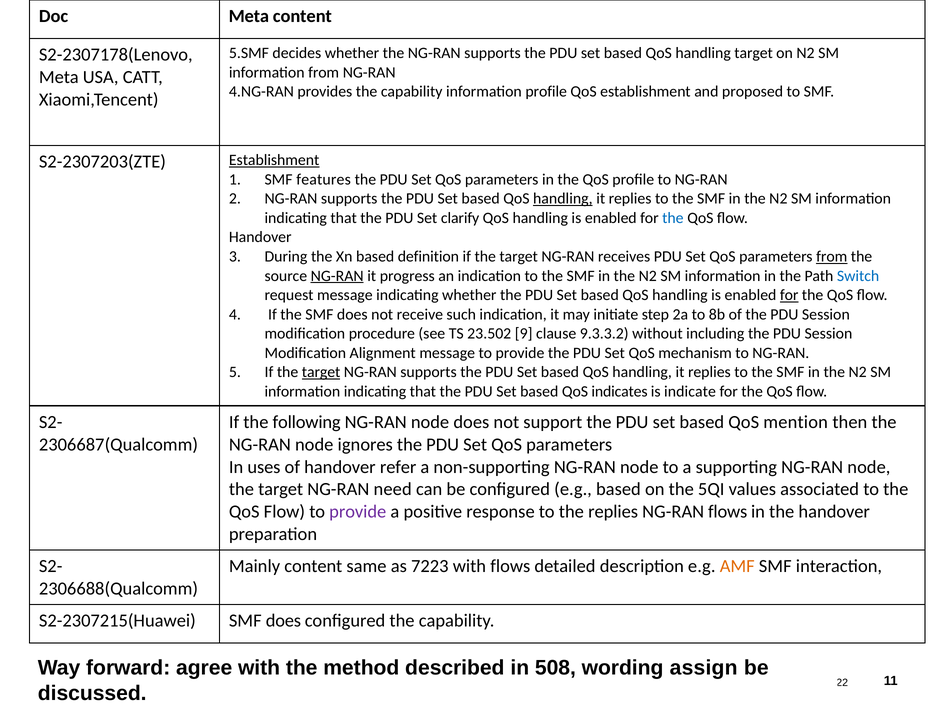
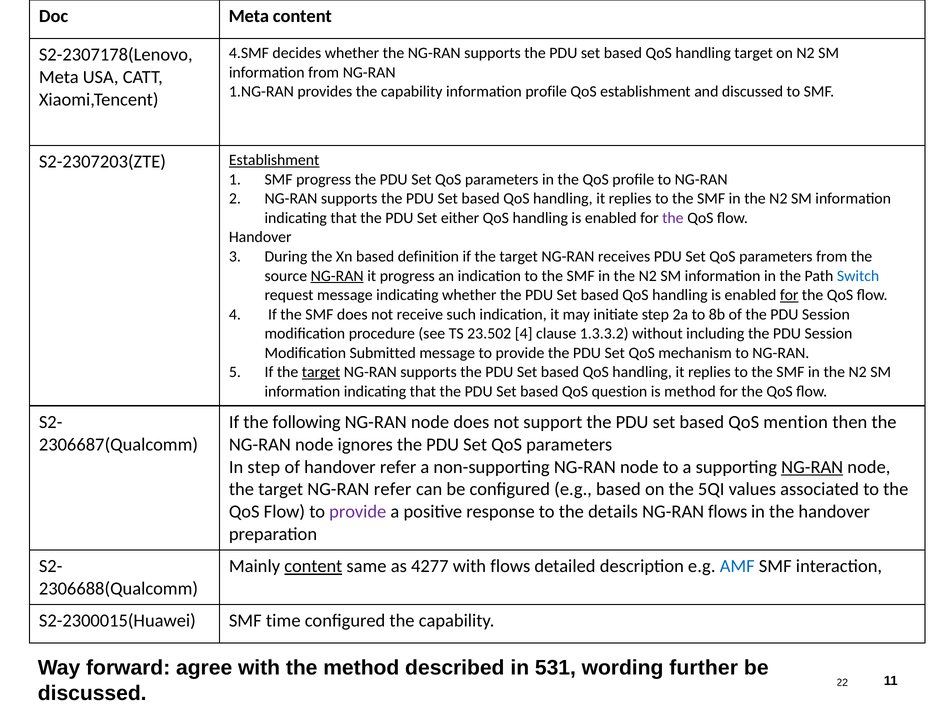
5.SMF: 5.SMF -> 4.SMF (249, 53)
4.NG-RAN: 4.NG-RAN -> 1.NG-RAN (261, 92)
and proposed: proposed -> discussed (753, 92)
SMF features: features -> progress (324, 180)
handling underline: present -> none (563, 199)
clarify: clarify -> either (460, 218)
the colour: blue -> purple (673, 218)
from underline: present -> none (832, 257)
23.502 9: 9 -> 4 (524, 334)
9.3.3.2: 9.3.3.2 -> 1.3.3.2 (604, 334)
Alignment: Alignment -> Submitted (383, 353)
indicates: indicates -> question (620, 392)
is indicate: indicate -> method (690, 392)
In uses: uses -> step (264, 467)
NG-RAN underline: none -> present (812, 467)
NG-RAN need: need -> refer (393, 490)
the replies: replies -> details (613, 512)
content underline: none -> present (313, 567)
7223: 7223 -> 4277 (430, 567)
AMF colour: orange -> blue (737, 567)
S2-2307215(Huawei: S2-2307215(Huawei -> S2-2300015(Huawei (117, 621)
does: does -> time (283, 621)
508: 508 -> 531 (555, 668)
assign: assign -> further (704, 668)
